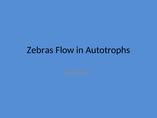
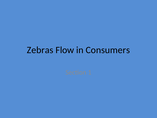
Autotrophs: Autotrophs -> Consumers (108, 50)
